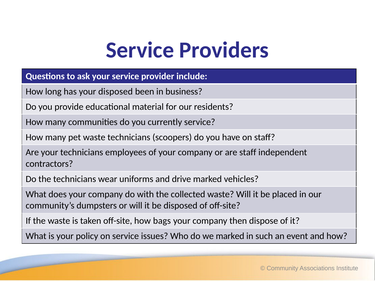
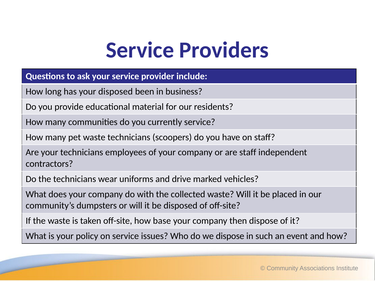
bags: bags -> base (162, 221)
we marked: marked -> dispose (230, 236)
